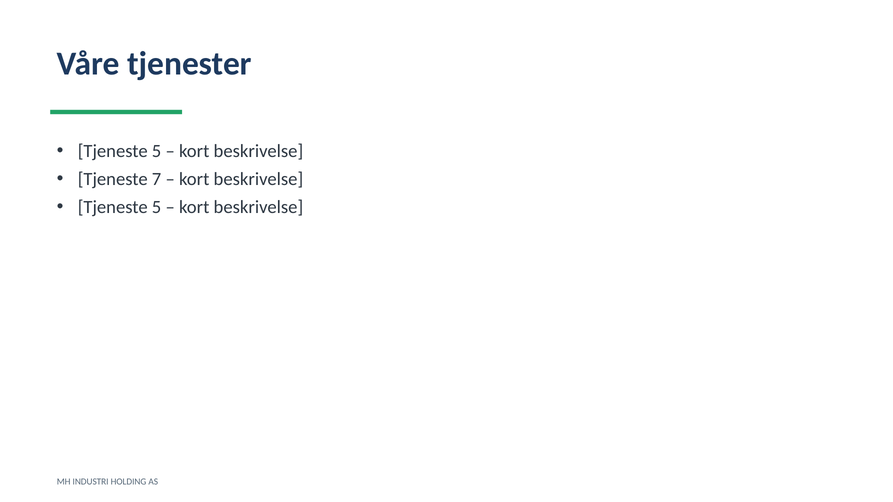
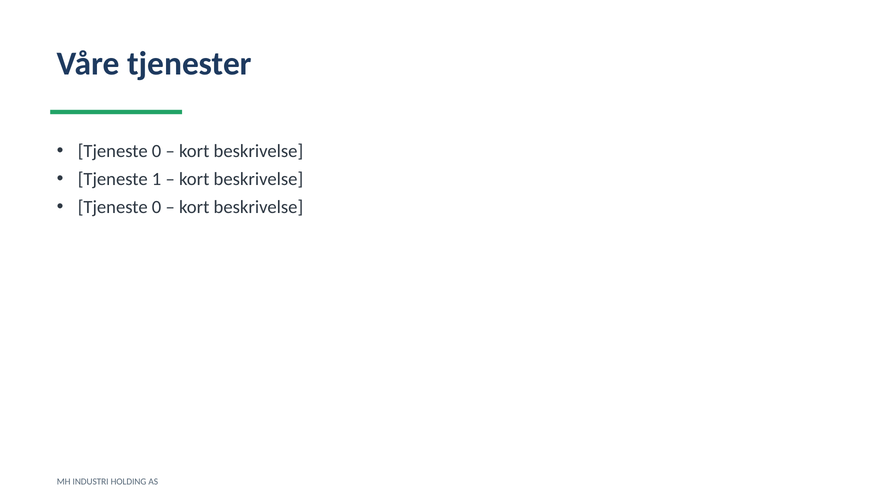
5: 5 -> 0 (157, 151)
7: 7 -> 1 (157, 179)
5: 5 -> 0 (157, 207)
